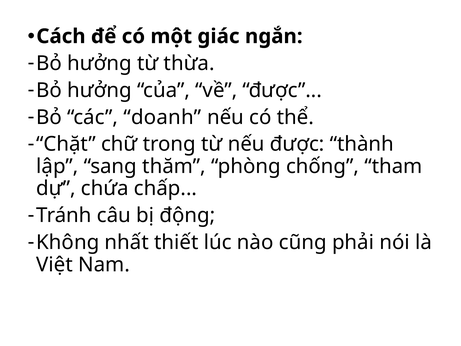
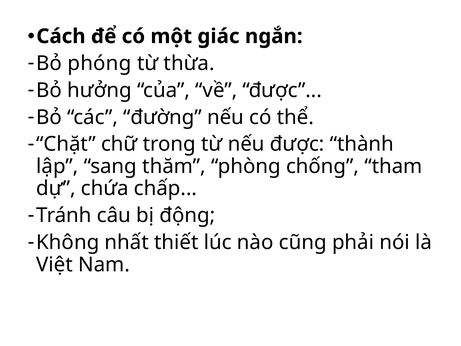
hưởng: hưởng -> phóng (99, 63)
doanh: doanh -> đường (162, 117)
